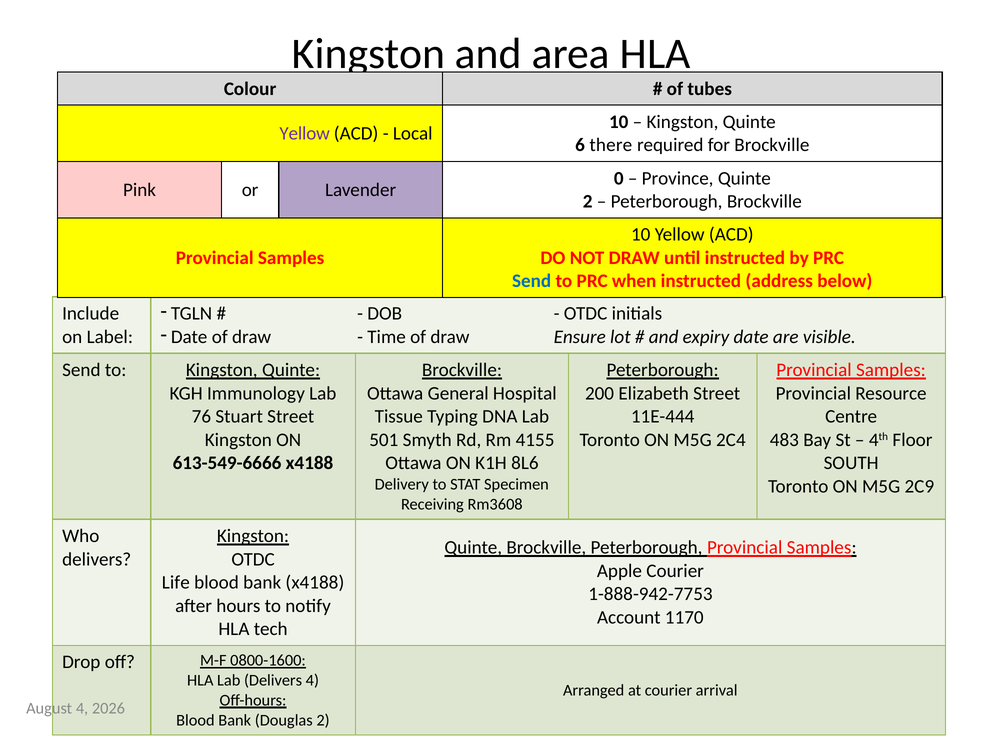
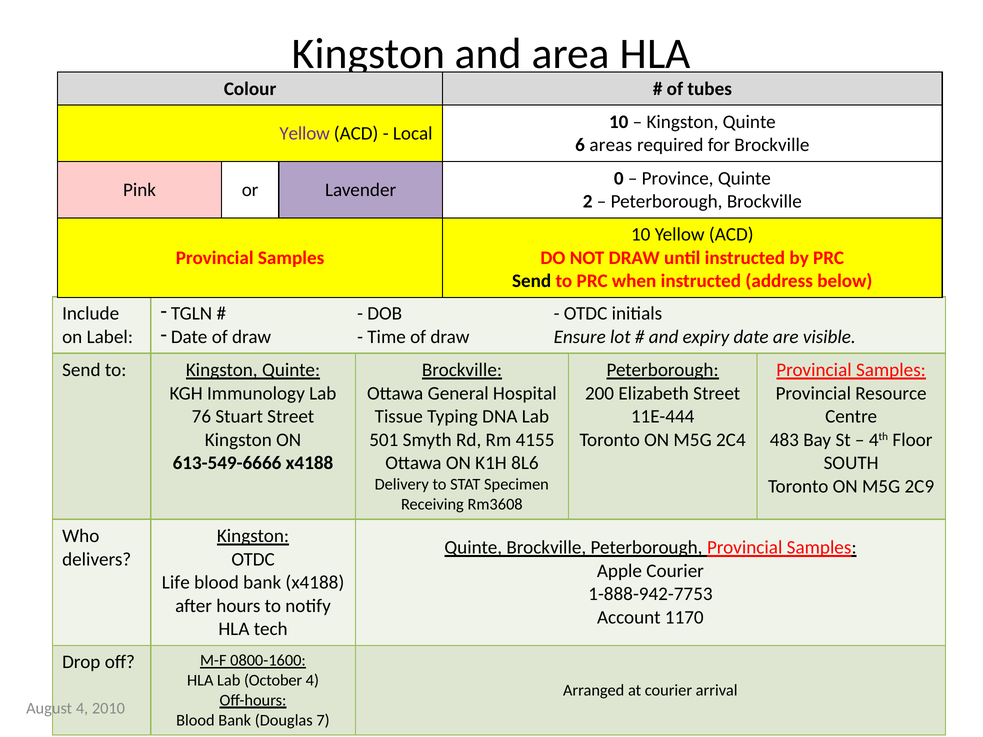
there: there -> areas (611, 145)
Send colour: blue -> black (532, 281)
Lab Delivers: Delivers -> October (273, 681)
2026: 2026 -> 2010 (108, 709)
Douglas 2: 2 -> 7 (323, 721)
